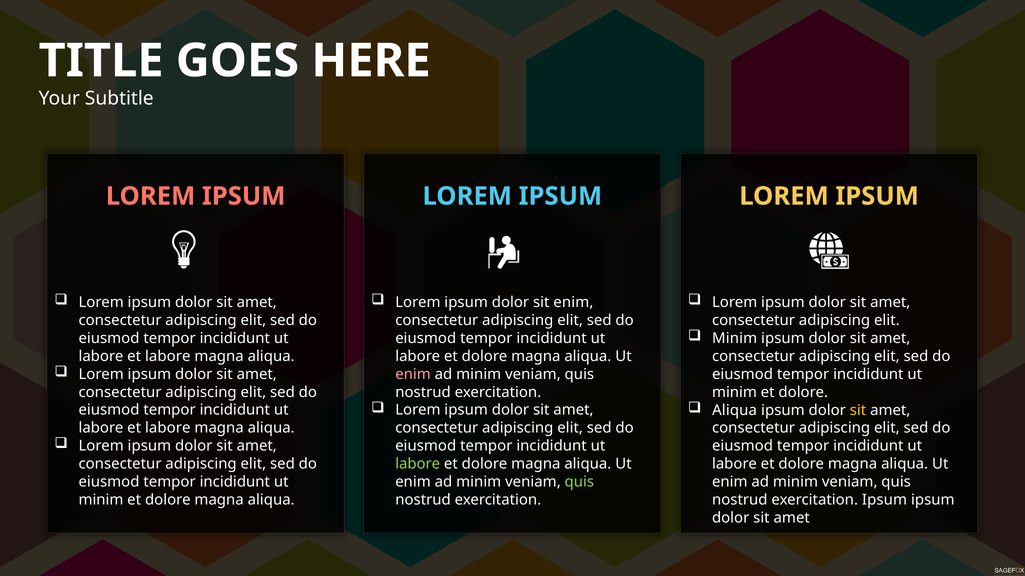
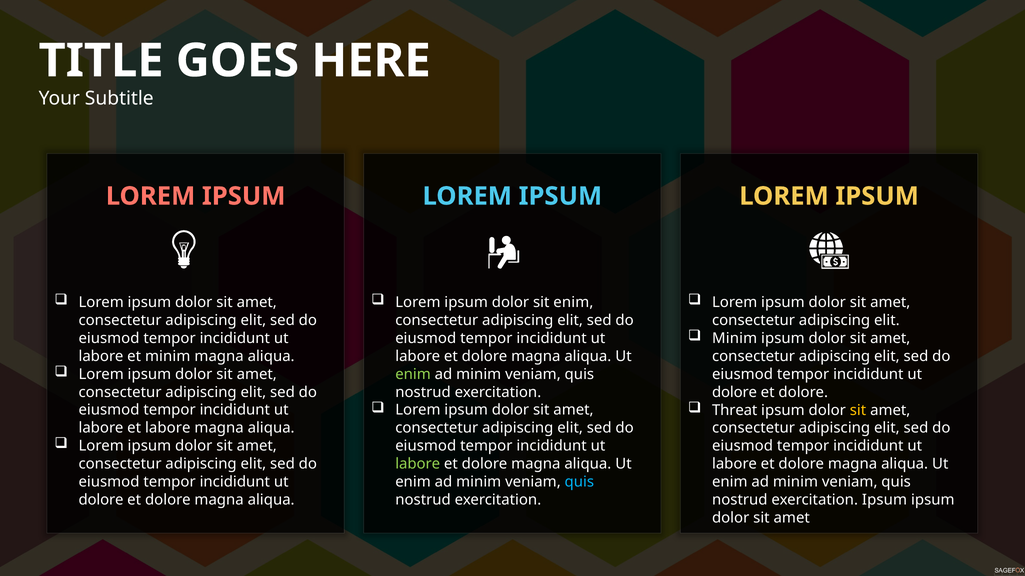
labore: labore -> minim (168, 357)
enim colour: pink -> light green (413, 375)
minim: minim -> dolore (735, 393)
Aliqua: Aliqua -> Threat (735, 410)
quis colour: light green -> light blue (579, 482)
minim: minim -> dolore (101, 500)
